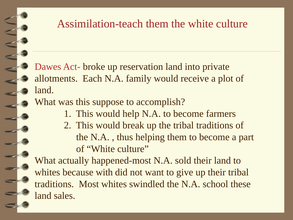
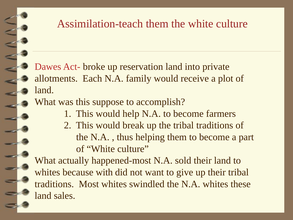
N.A school: school -> whites (215, 184)
